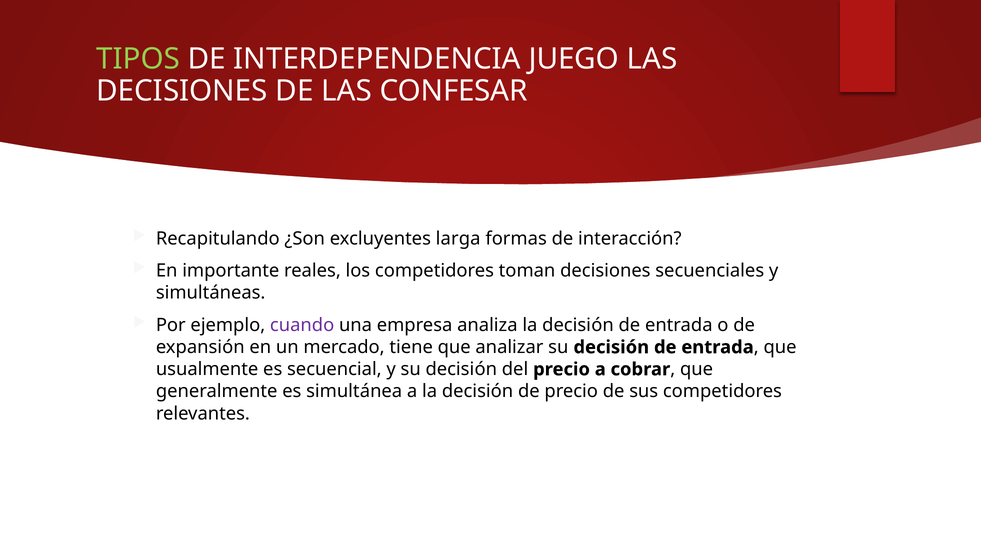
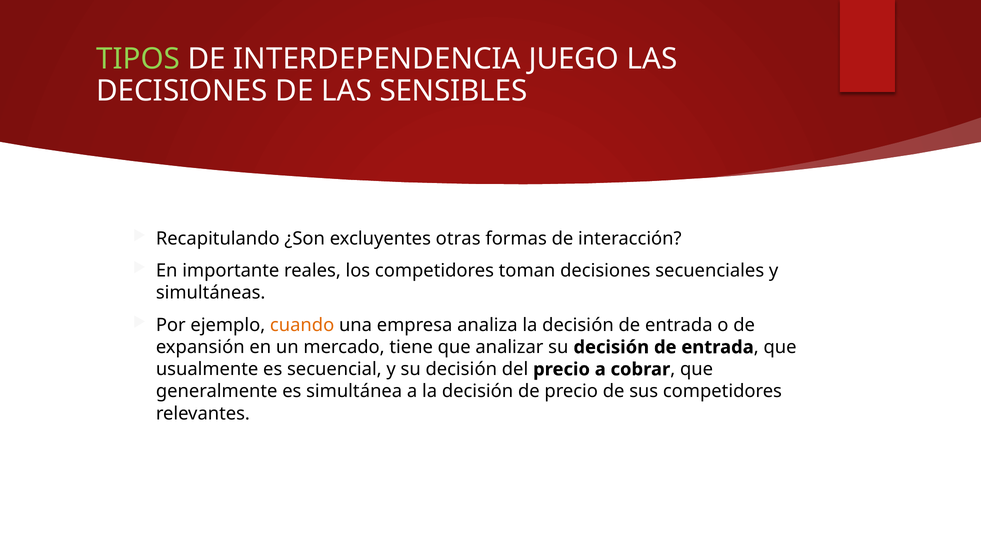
CONFESAR: CONFESAR -> SENSIBLES (453, 91)
larga: larga -> otras (458, 238)
cuando colour: purple -> orange (302, 325)
